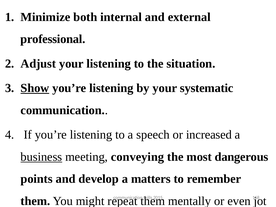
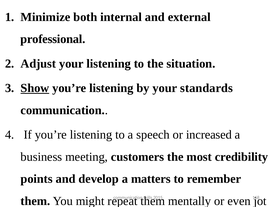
systematic: systematic -> standards (207, 88)
business underline: present -> none (41, 157)
conveying: conveying -> customers (138, 157)
dangerous: dangerous -> credibility (241, 157)
